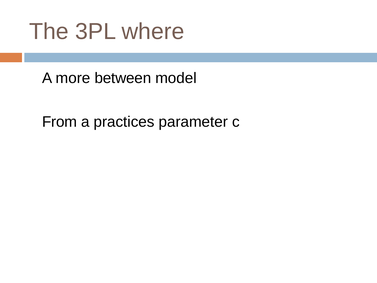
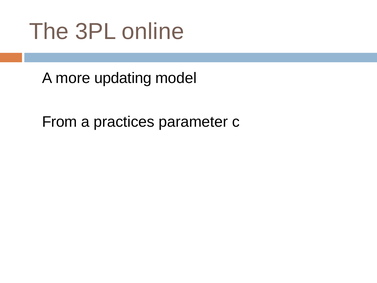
where: where -> online (153, 31)
between: between -> updating (123, 78)
